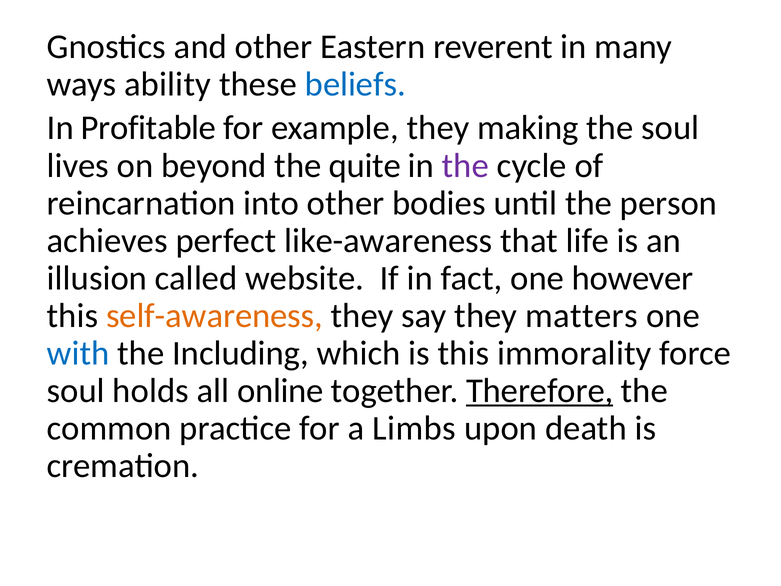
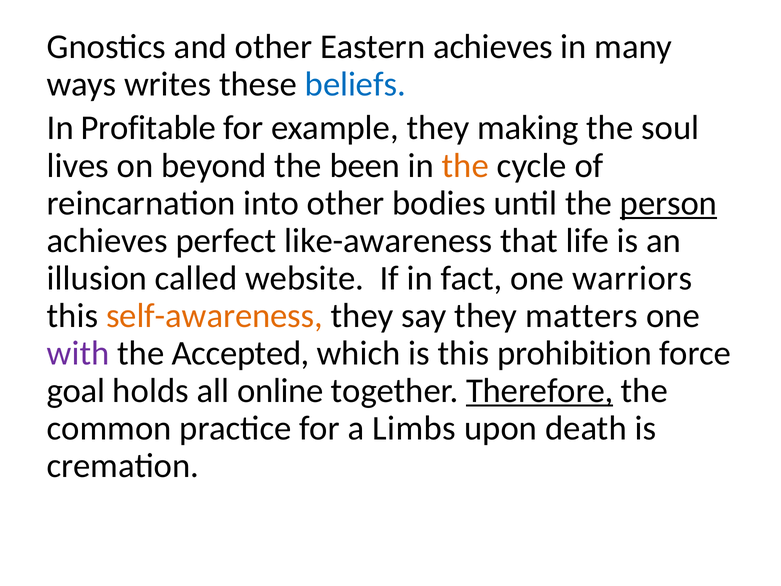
Eastern reverent: reverent -> achieves (493, 47)
ability: ability -> writes (168, 84)
quite: quite -> been (365, 165)
the colour: purple -> orange (465, 165)
person underline: none -> present (669, 203)
however: however -> warriors (632, 278)
with colour: blue -> purple (78, 353)
Including: Including -> Accepted (241, 353)
immorality: immorality -> prohibition (574, 353)
soul: soul -> goal (76, 391)
